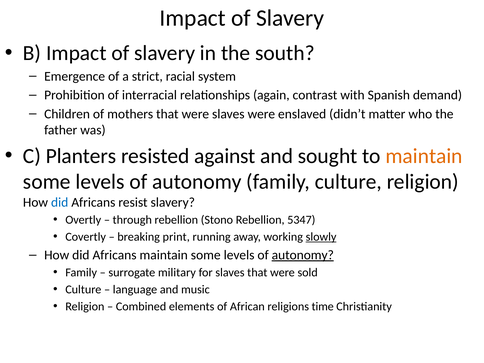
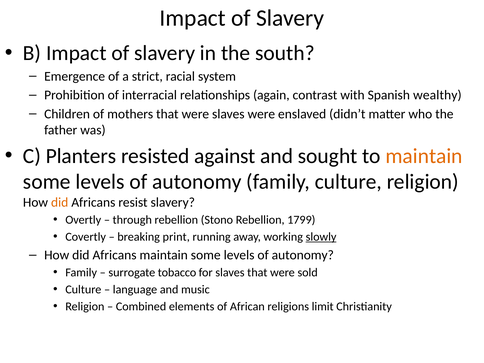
demand: demand -> wealthy (437, 95)
did colour: blue -> orange (60, 202)
5347: 5347 -> 1799 (301, 220)
autonomy underline: present -> none (303, 255)
military: military -> tobacco (177, 273)
time: time -> limit (323, 307)
